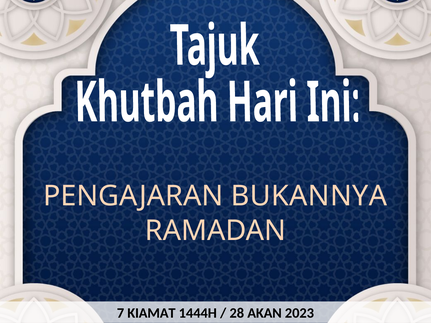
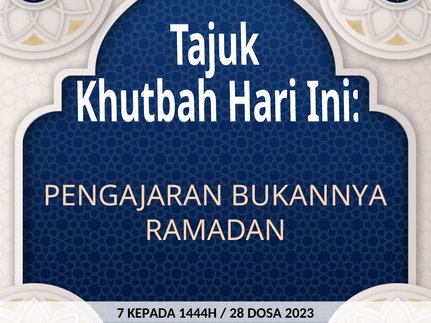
KIAMAT: KIAMAT -> KEPADA (151, 313)
AKAN: AKAN -> DOSA (264, 313)
